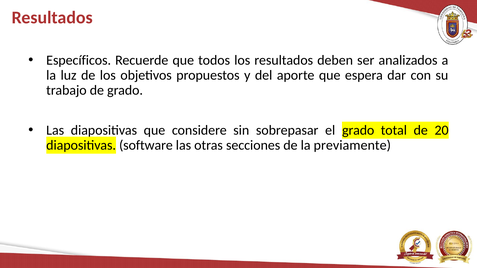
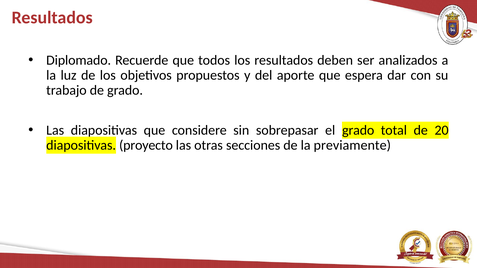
Específicos: Específicos -> Diplomado (79, 60)
software: software -> proyecto (146, 145)
